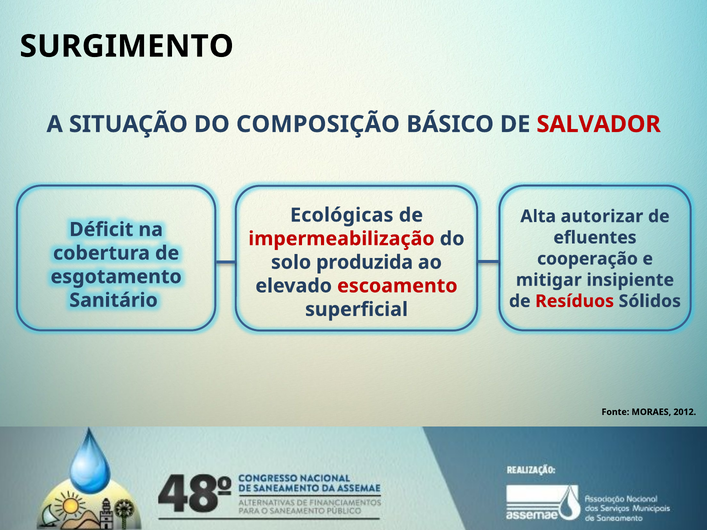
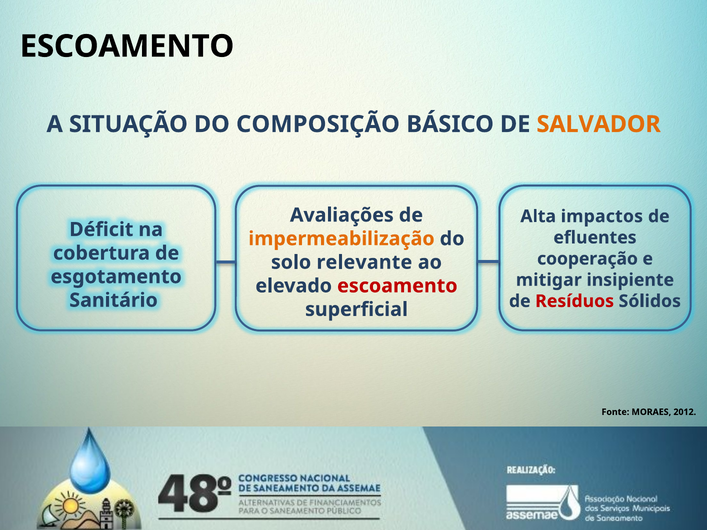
SURGIMENTO: SURGIMENTO -> ESCOAMENTO (127, 46)
SALVADOR colour: red -> orange (599, 124)
Ecológicas: Ecológicas -> Avaliações (342, 215)
autorizar: autorizar -> impactos (602, 216)
impermeabilização colour: red -> orange (341, 239)
produzida: produzida -> relevante (364, 262)
